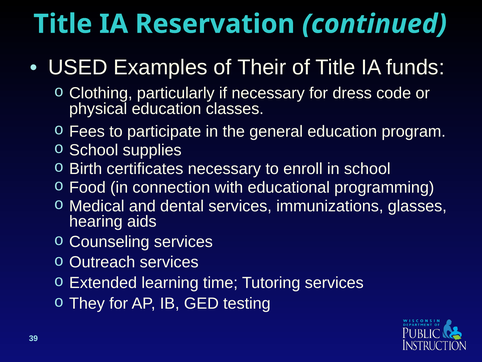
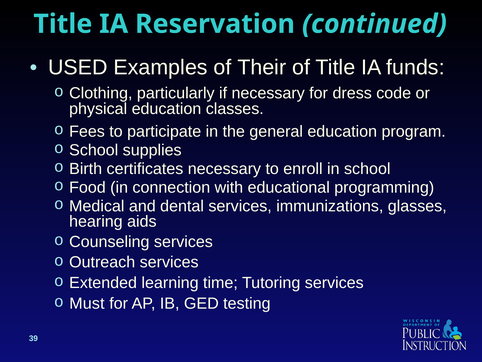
They: They -> Must (87, 303)
